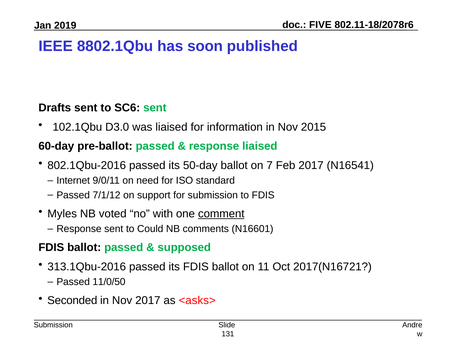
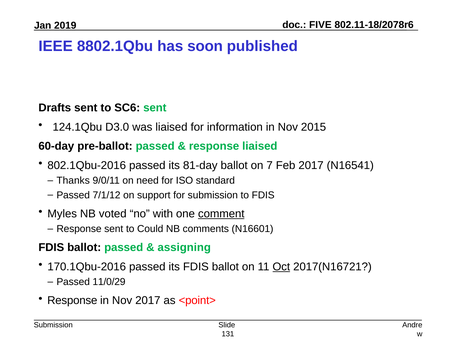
102.1Qbu: 102.1Qbu -> 124.1Qbu (77, 127)
50-day: 50-day -> 81-day (200, 165)
Internet: Internet -> Thanks (73, 181)
supposed: supposed -> assigning (184, 248)
313.1Qbu-2016: 313.1Qbu-2016 -> 170.1Qbu-2016 (87, 267)
Oct underline: none -> present (281, 267)
11/0/50: 11/0/50 -> 11/0/29 (109, 282)
Seconded: Seconded -> Response (72, 301)
<asks>: <asks> -> <point> (197, 301)
